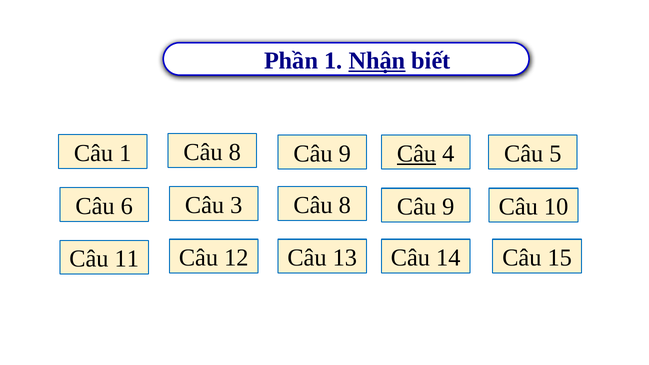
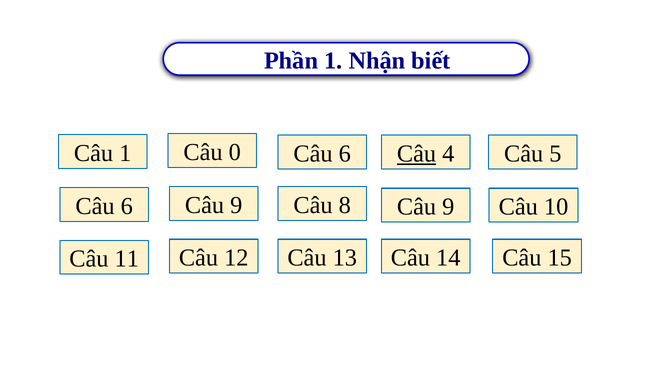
Nhận underline: present -> none (377, 61)
8: 8 -> 0 (235, 152)
9: 9 -> 6 (345, 154)
3: 3 -> 9 (236, 205)
